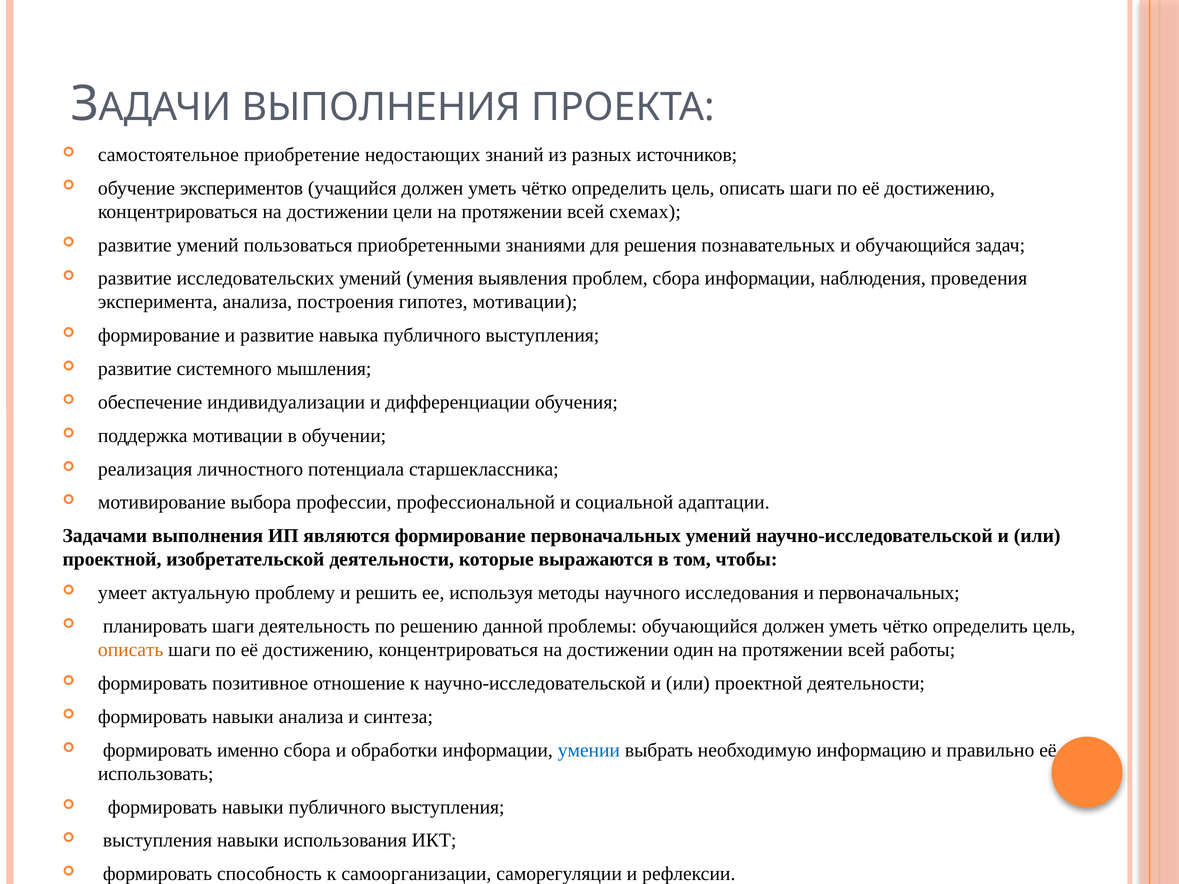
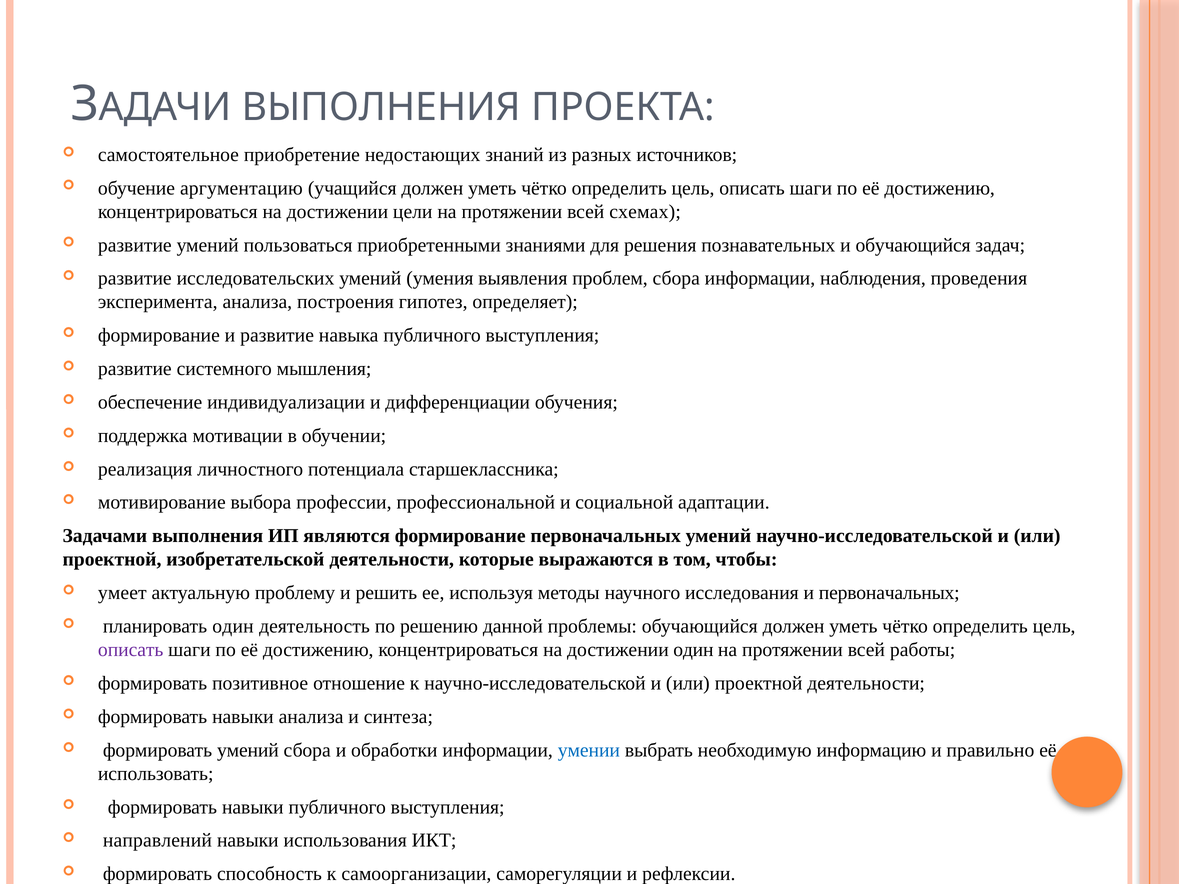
экспериментов: экспериментов -> аргументацию (241, 188)
гипотез мотивации: мотивации -> определяет (525, 302)
планировать шаги: шаги -> один (233, 626)
описать colour: orange -> purple (131, 650)
формировать именно: именно -> умений (248, 750)
выступления: выступления -> направлений (157, 841)
